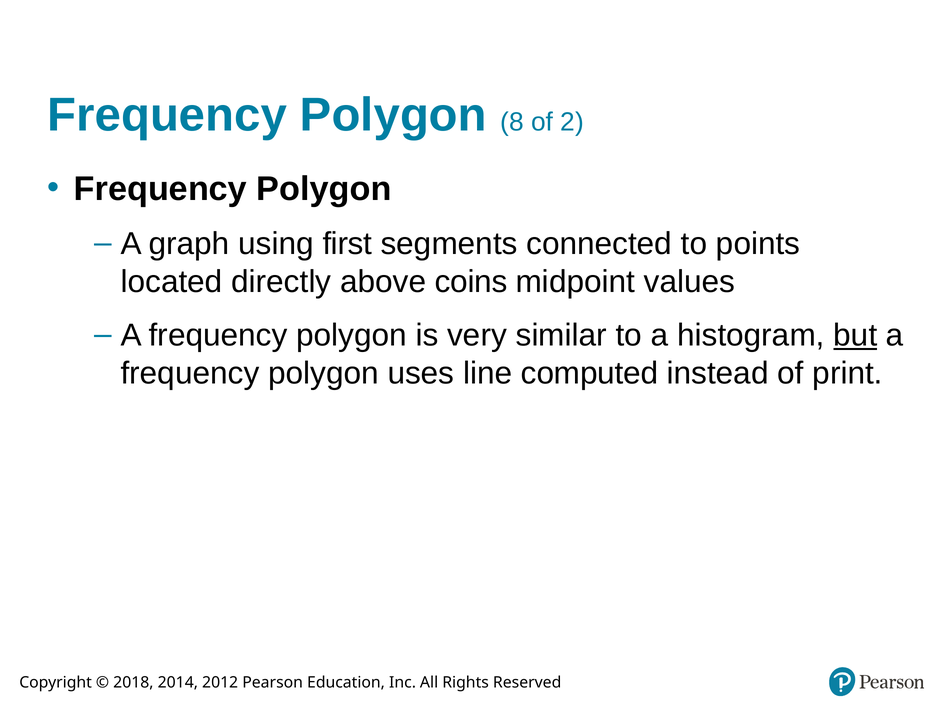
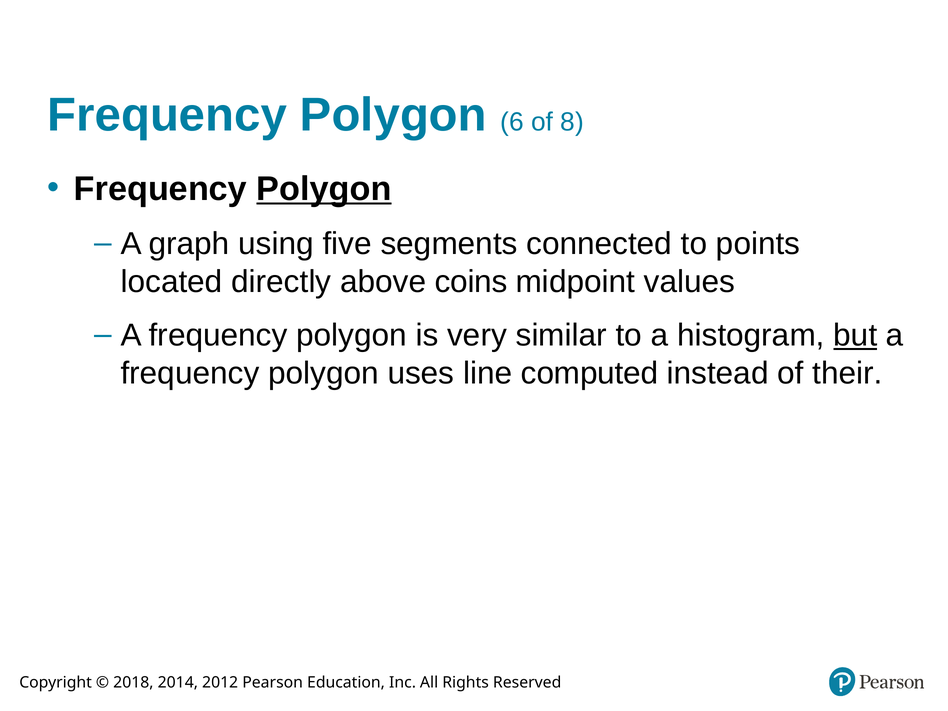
8: 8 -> 6 (512, 122)
2: 2 -> 8 (572, 122)
Polygon underline: none -> present (324, 189)
first: first -> five (347, 244)
print: print -> their (848, 373)
